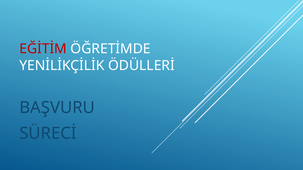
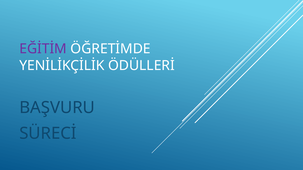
EĞİTİM colour: red -> purple (43, 49)
